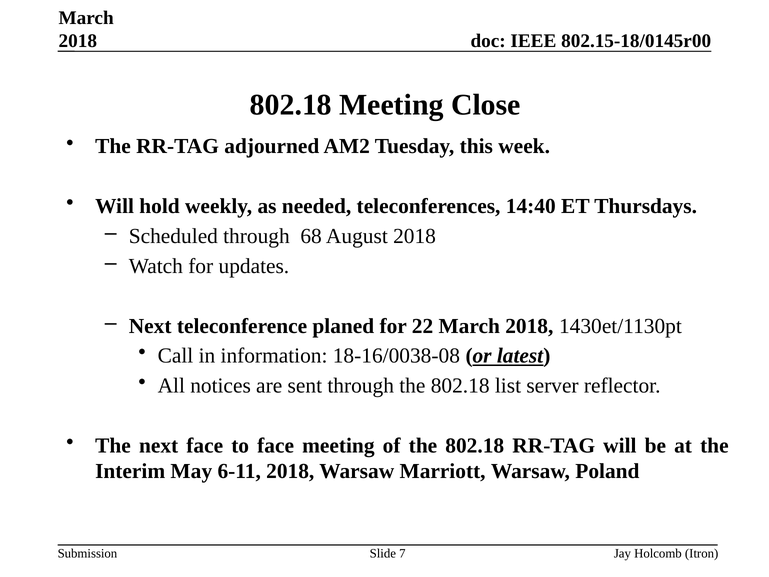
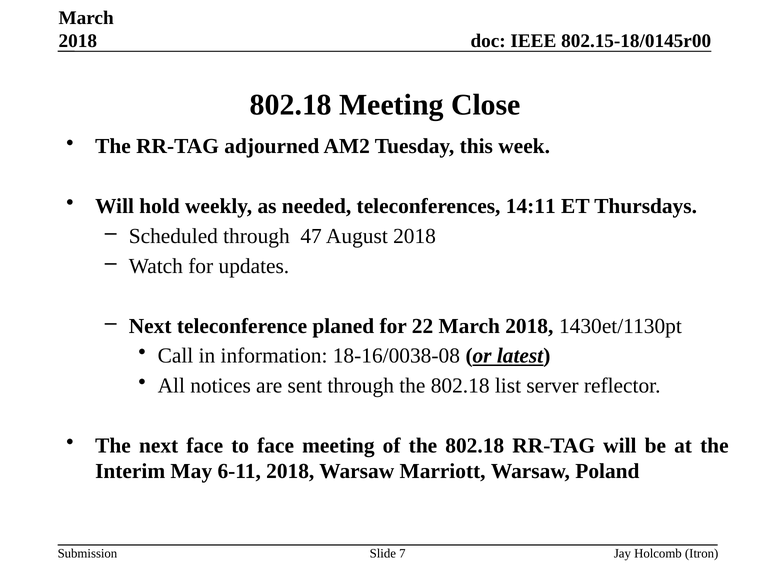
14:40: 14:40 -> 14:11 (531, 206)
68: 68 -> 47 (311, 236)
